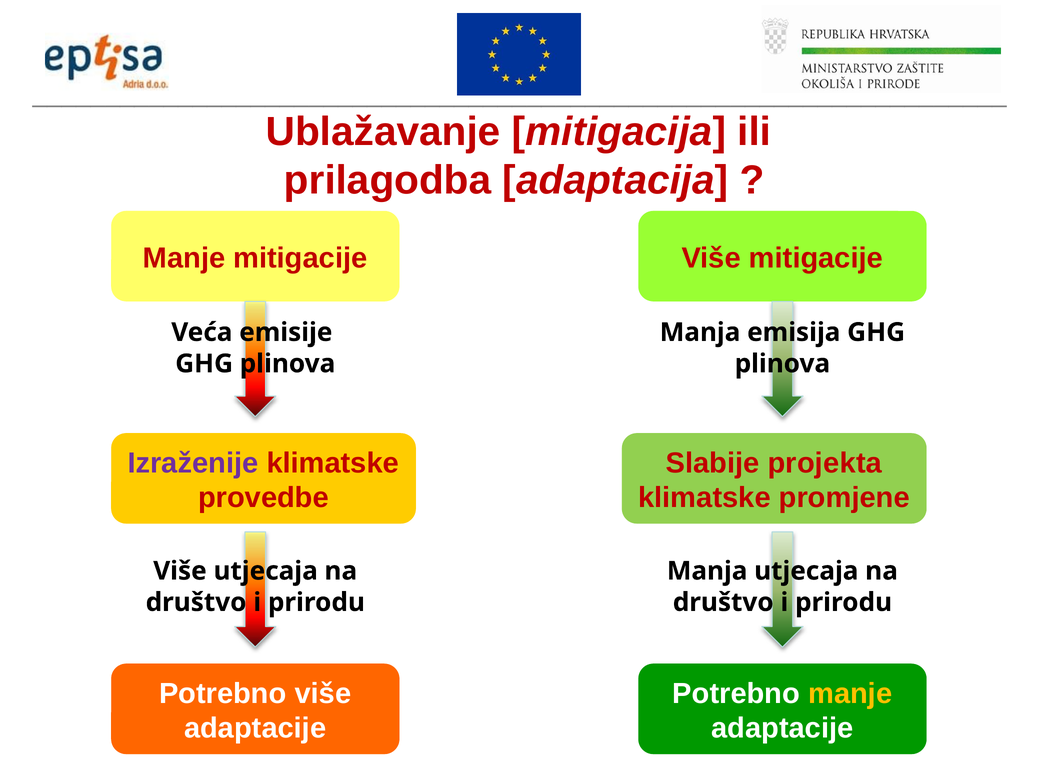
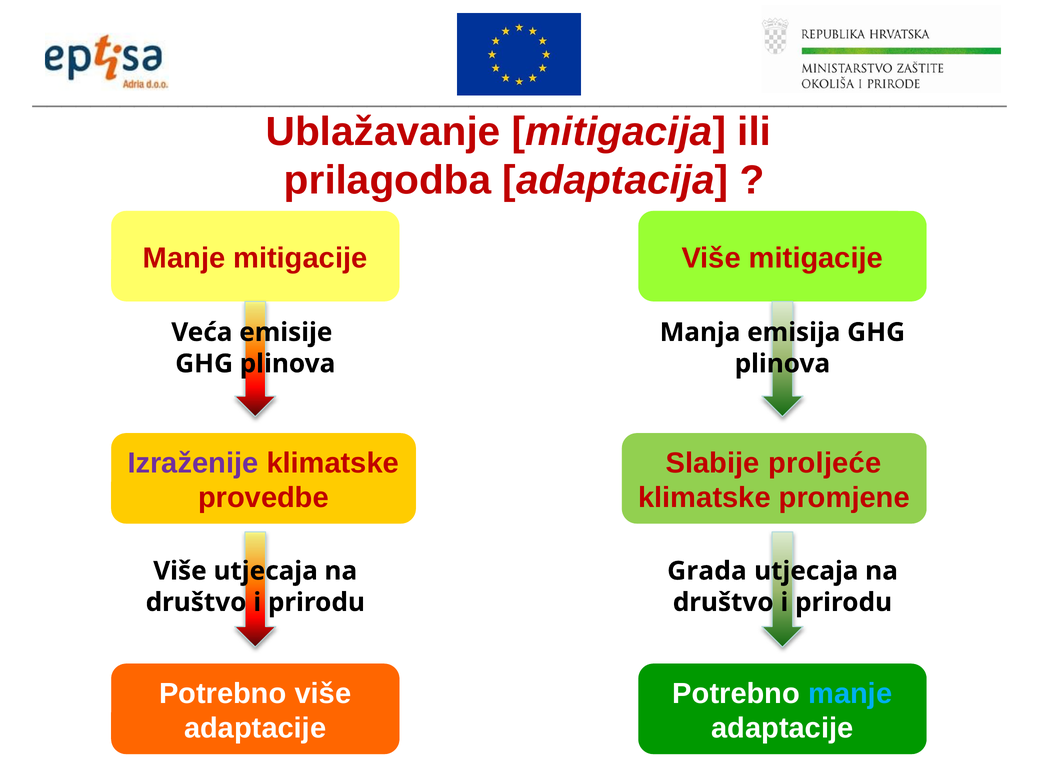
projekta: projekta -> proljeće (825, 463)
Manja: Manja -> Grada (707, 571)
manje colour: yellow -> light blue (850, 694)
